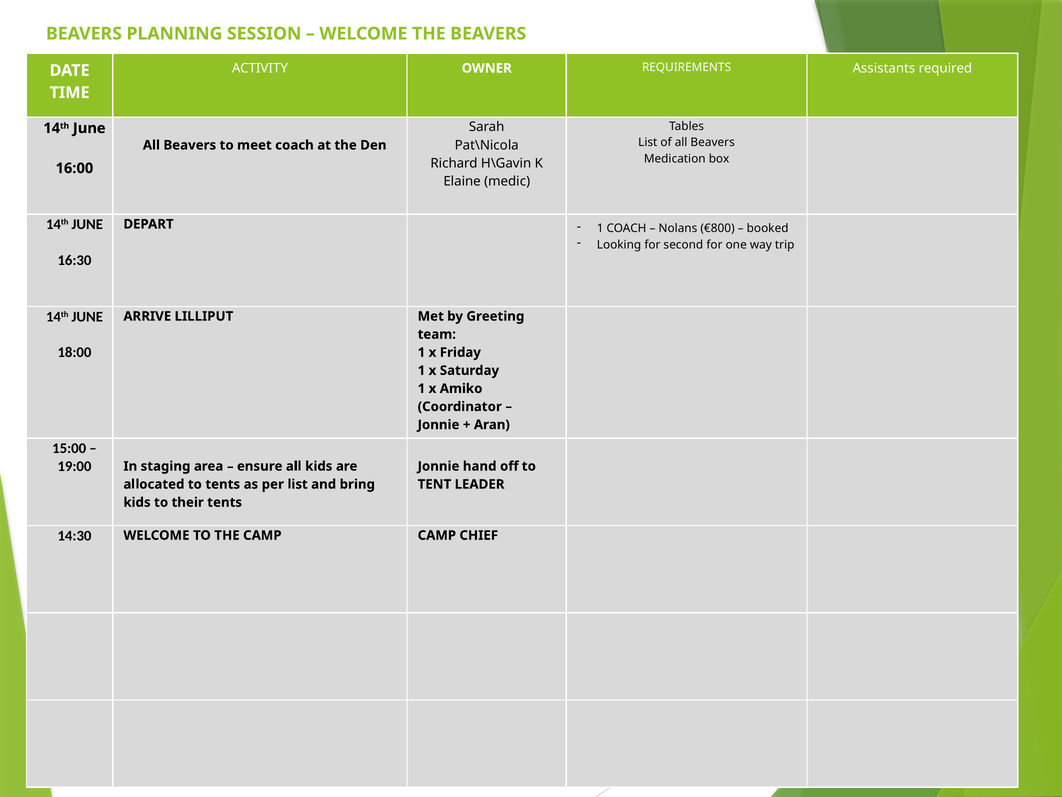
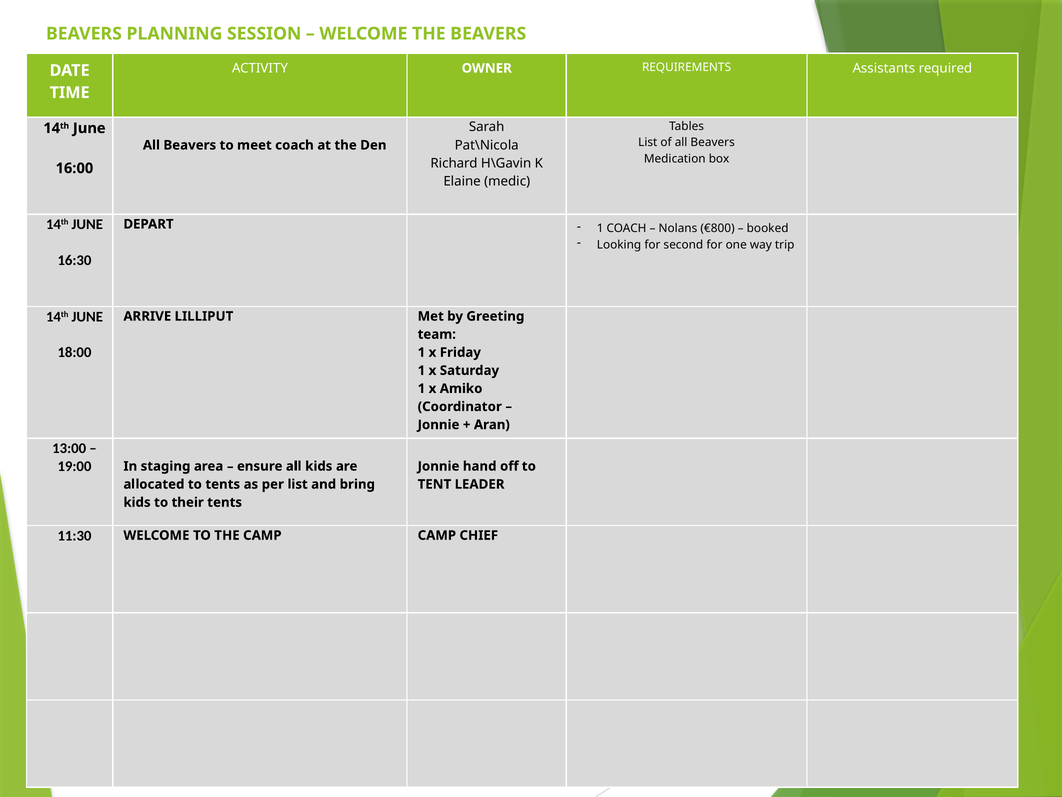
15:00: 15:00 -> 13:00 (69, 448)
14:30: 14:30 -> 11:30 (74, 535)
